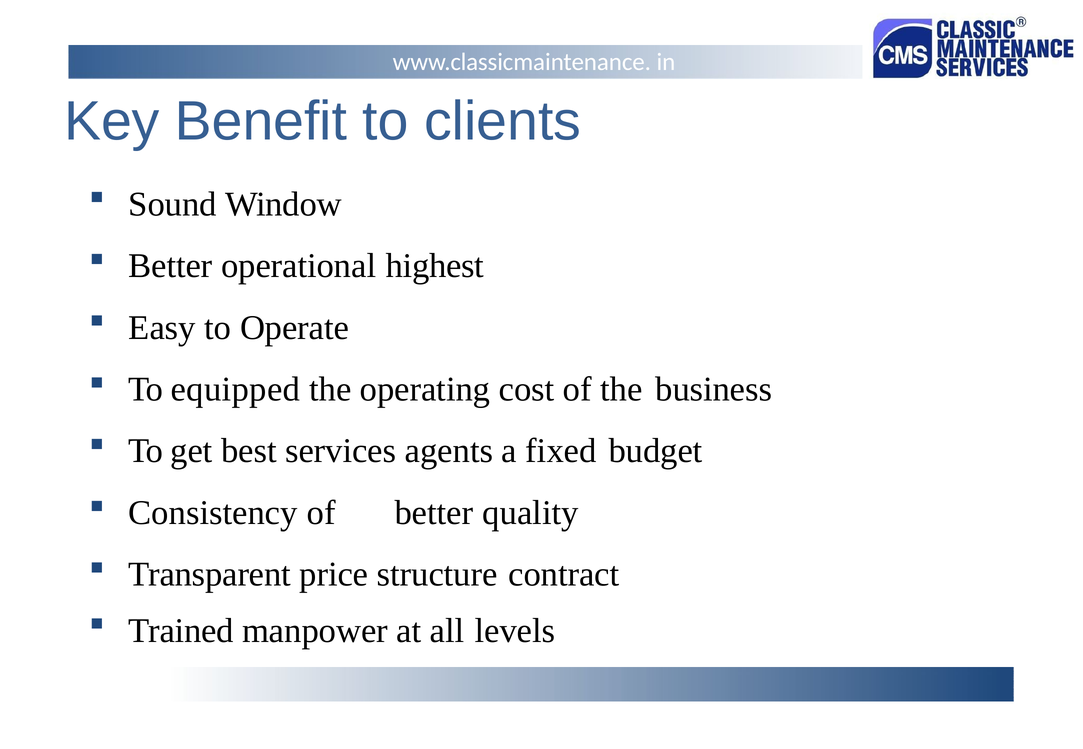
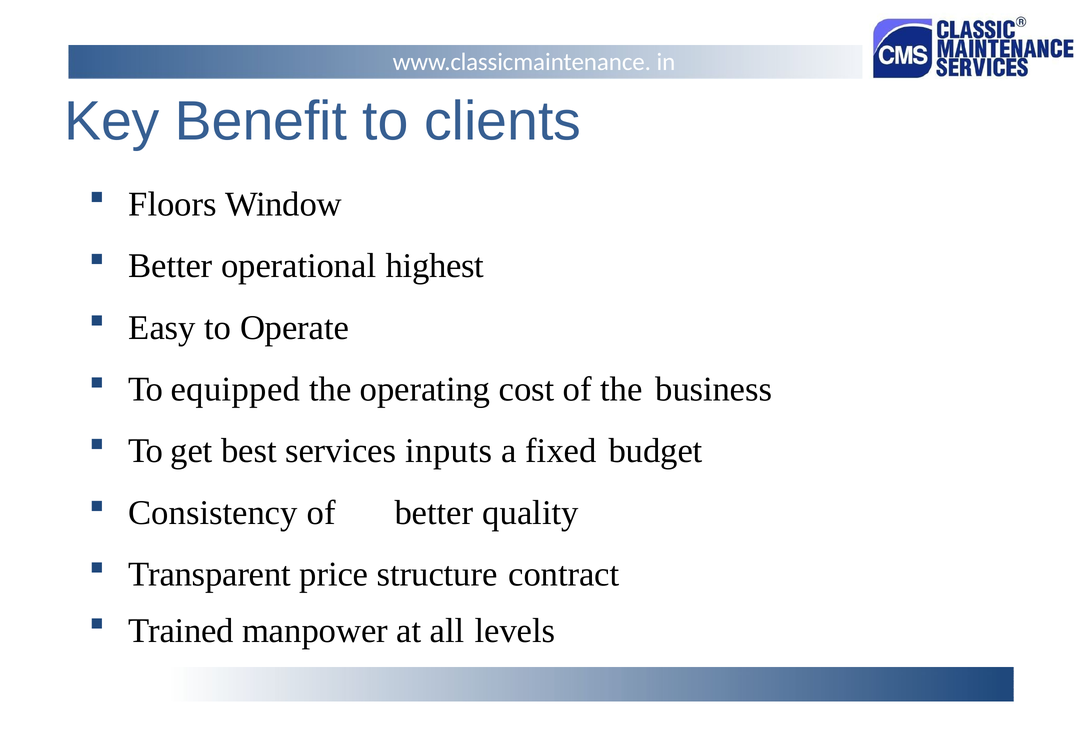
Sound: Sound -> Floors (173, 204)
agents: agents -> inputs (449, 451)
